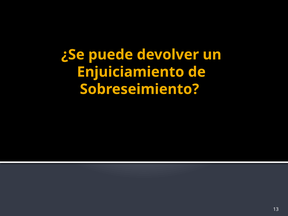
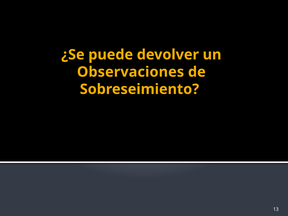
Enjuiciamiento: Enjuiciamiento -> Observaciones (131, 72)
